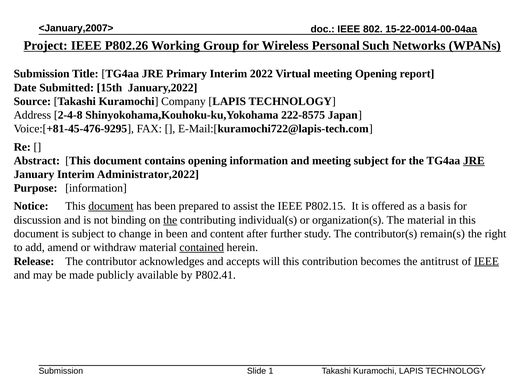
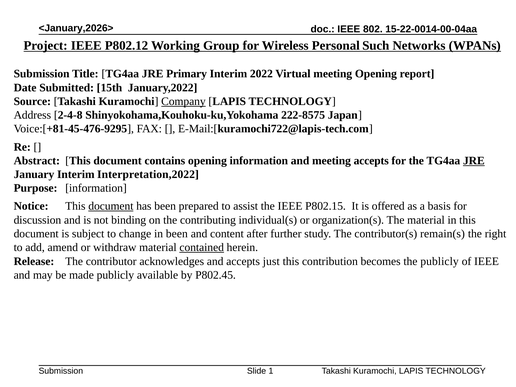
<January,2007>: <January,2007> -> <January,2026> (76, 28)
P802.26: P802.26 -> P802.12 (127, 46)
Company underline: none -> present (183, 101)
meeting subject: subject -> accepts (371, 161)
Administrator,2022: Administrator,2022 -> Interpretation,2022 (148, 174)
the underline: present -> none (170, 220)
will: will -> just (271, 261)
the antitrust: antitrust -> publicly (440, 261)
IEEE underline: present -> none (487, 261)
P802.41: P802.41 -> P802.45 (216, 275)
